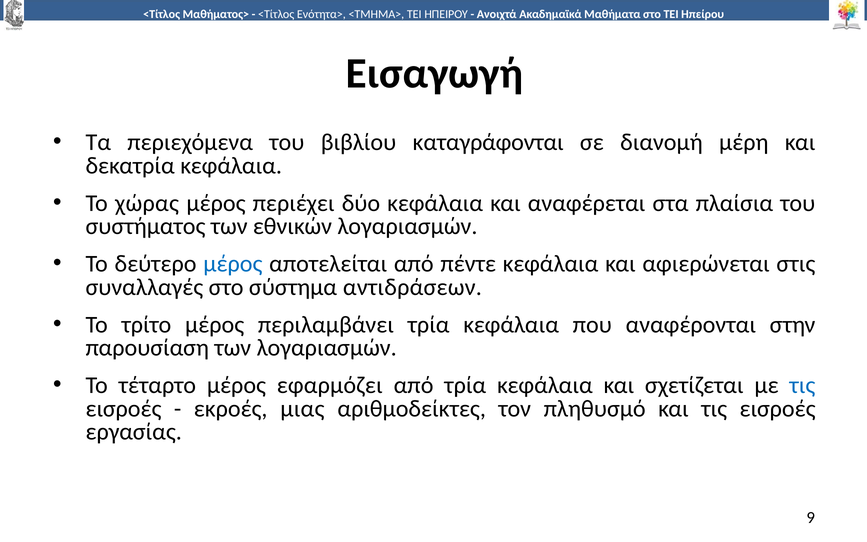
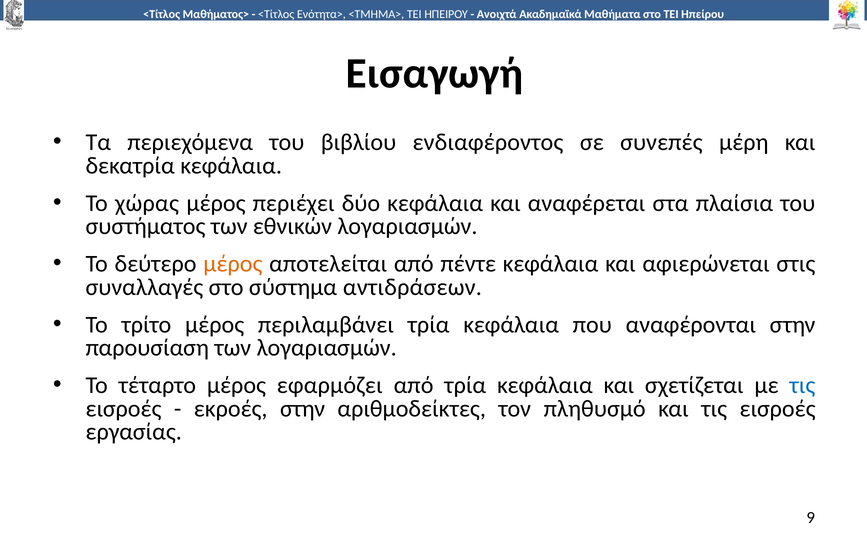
καταγράφονται: καταγράφονται -> ενδιαφέροντος (488, 142)
διανομή: διανομή -> συνεπές (661, 142)
μέρος colour: blue -> orange (233, 264)
εκροές μιας: μιας -> στην (303, 408)
